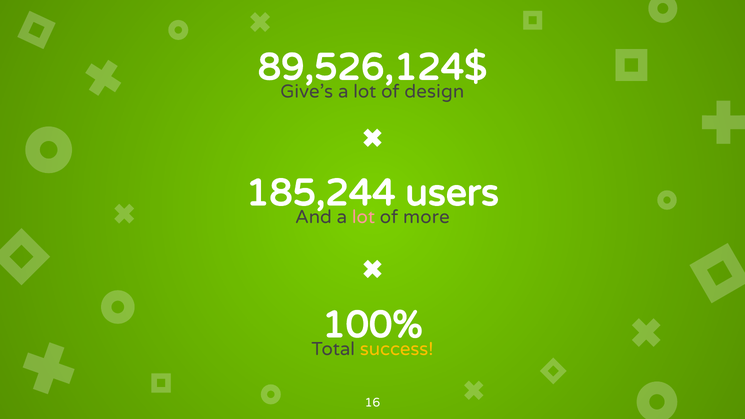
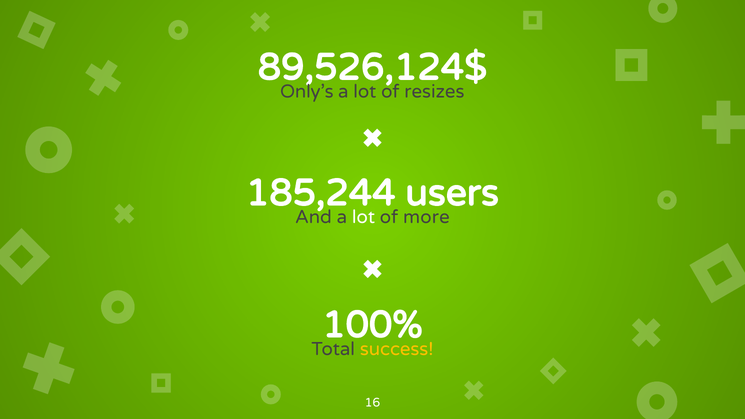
Give’s: Give’s -> Only’s (307, 91)
design: design -> resizes (434, 91)
lot colour: pink -> white (363, 217)
